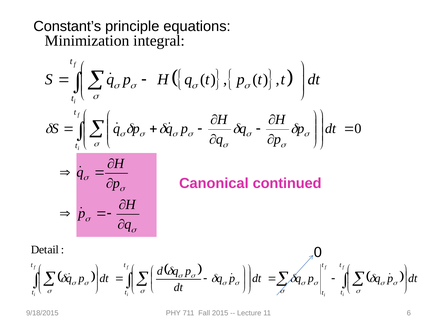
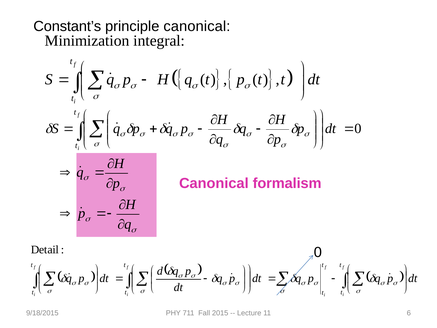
principle equations: equations -> canonical (197, 26)
continued: continued -> formalism (287, 183)
